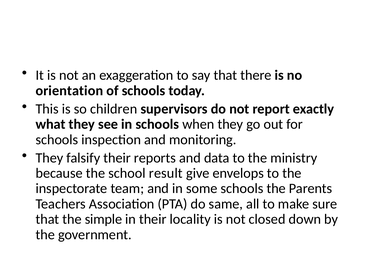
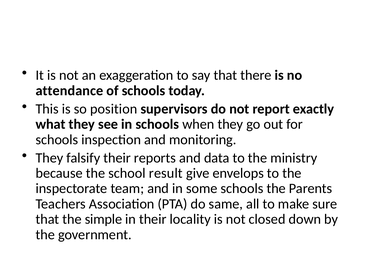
orientation: orientation -> attendance (69, 91)
children: children -> position (114, 109)
